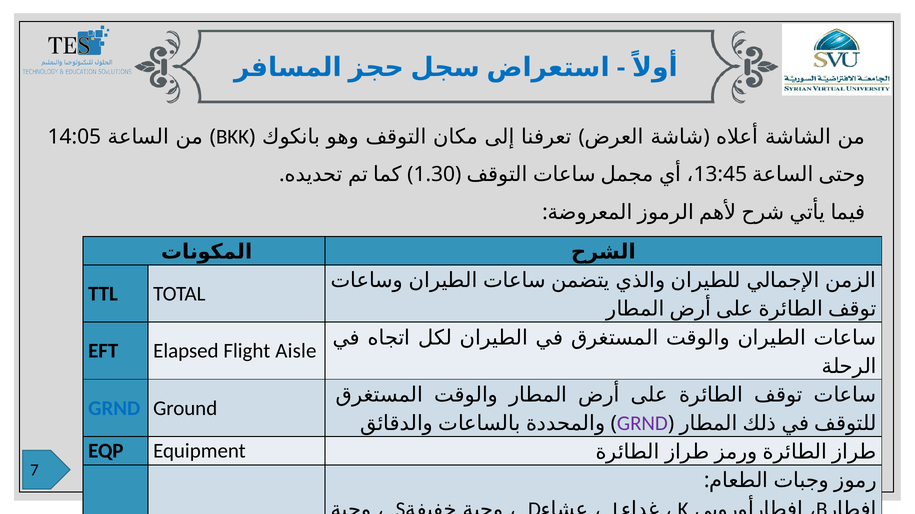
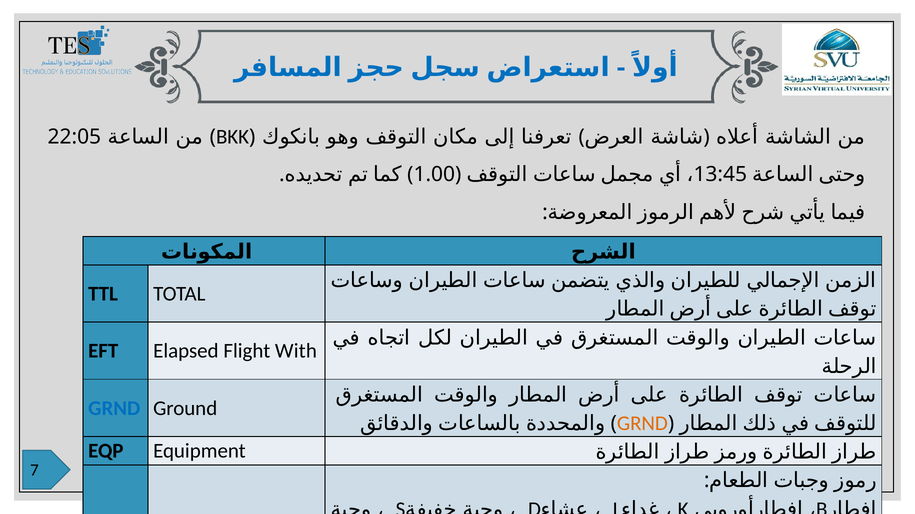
14:05: 14:05 -> 22:05 (74, 137)
1.30: 1.30 -> 1.00 (434, 175)
Aisle: Aisle -> With (296, 351)
GRND colour: purple -> orange (642, 424)
